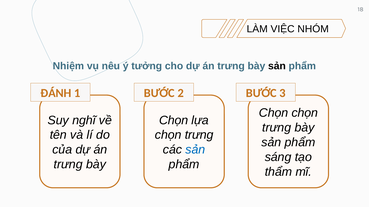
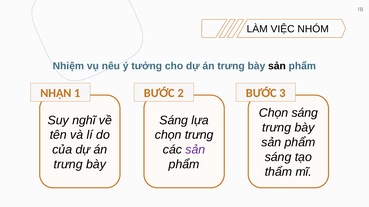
ĐÁNH: ĐÁNH -> NHẬN (56, 93)
Chọn chọn: chọn -> sáng (305, 113)
Chọn: Chọn -> Sáng (174, 121)
sản colour: blue -> purple (195, 150)
